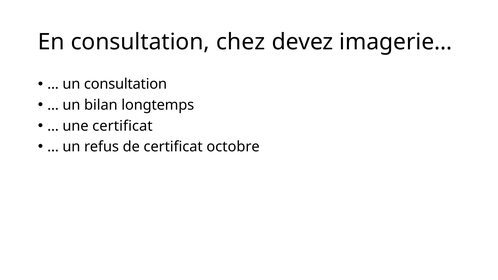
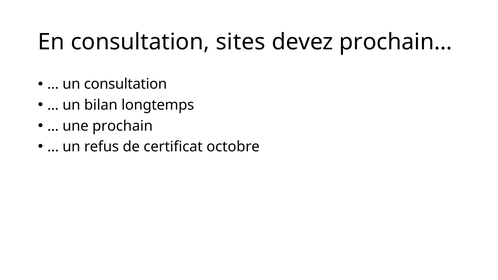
chez: chez -> sites (241, 42)
imagerie…: imagerie… -> prochain… (396, 42)
une certificat: certificat -> prochain (123, 126)
